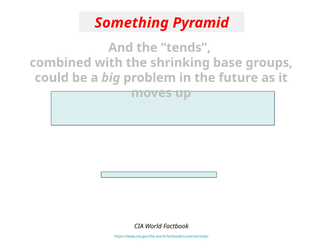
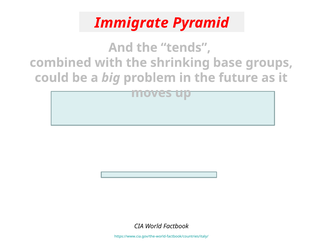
Something: Something -> Immigrate (132, 23)
